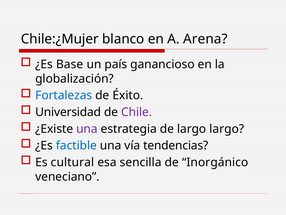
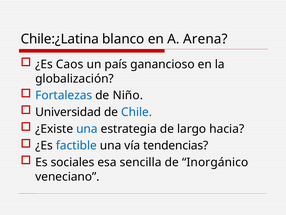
Chile:¿Mujer: Chile:¿Mujer -> Chile:¿Latina (60, 39)
Base: Base -> Caos (70, 64)
Éxito: Éxito -> Niño (128, 95)
Chile colour: purple -> blue (137, 112)
una colour: purple -> blue (87, 129)
largo largo: largo -> hacia (227, 129)
cultural: cultural -> sociales (73, 162)
